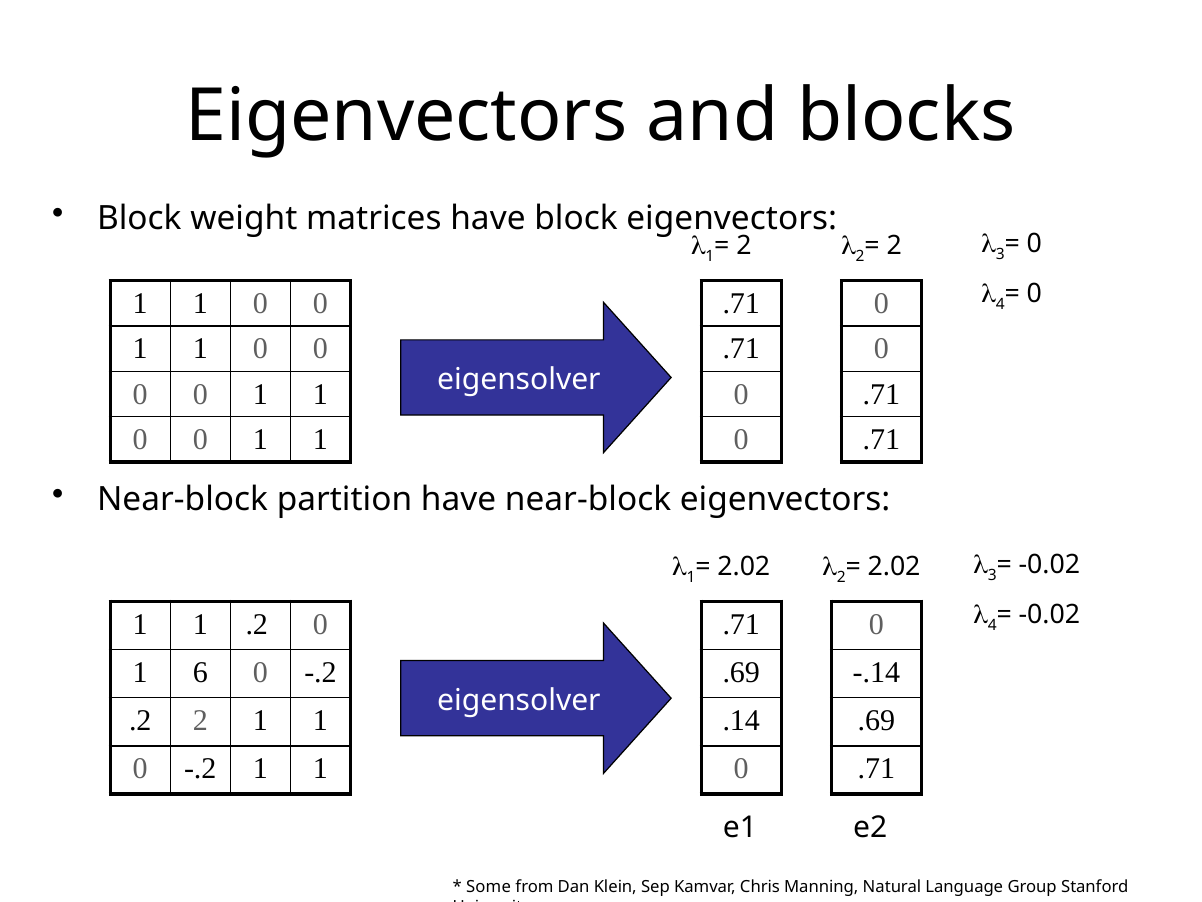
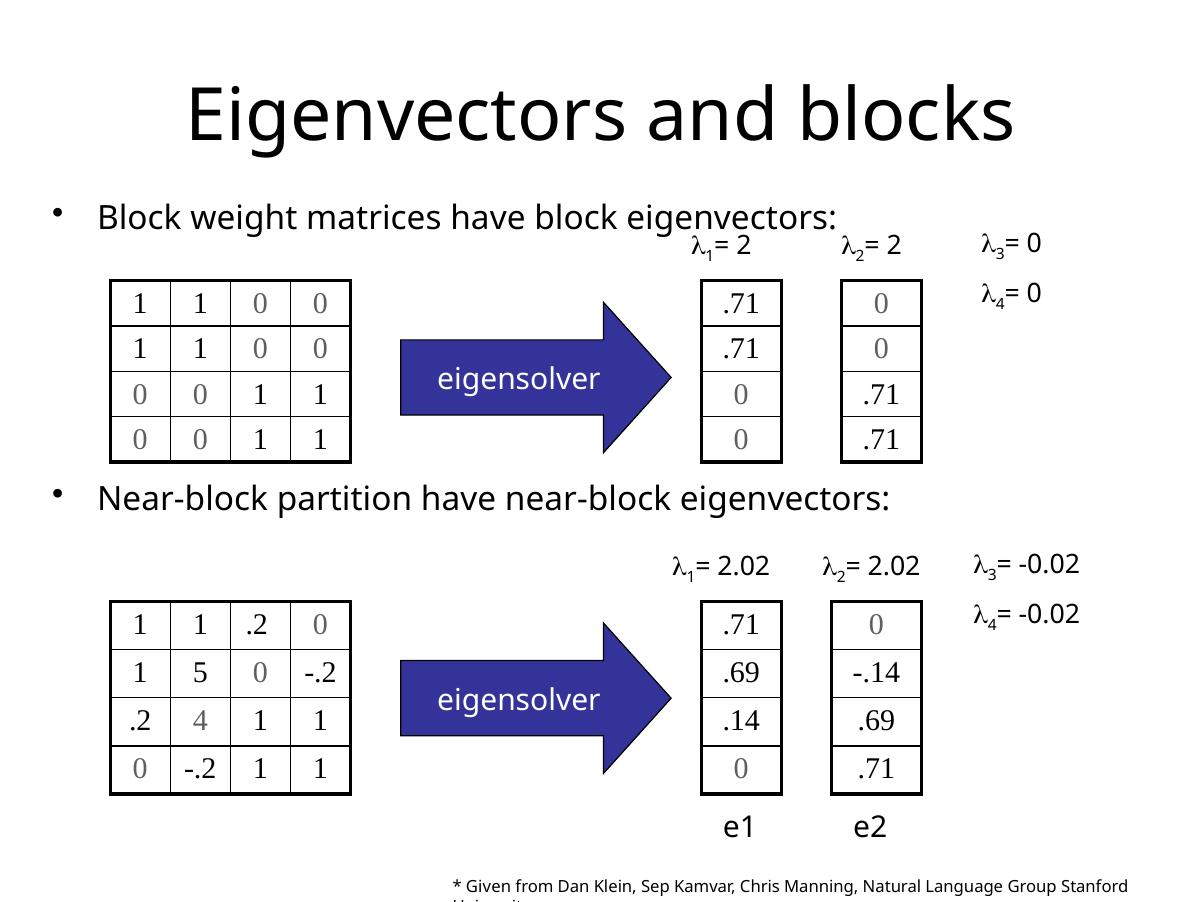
6: 6 -> 5 (200, 672)
.2 2: 2 -> 4 (200, 720)
Some: Some -> Given (489, 886)
